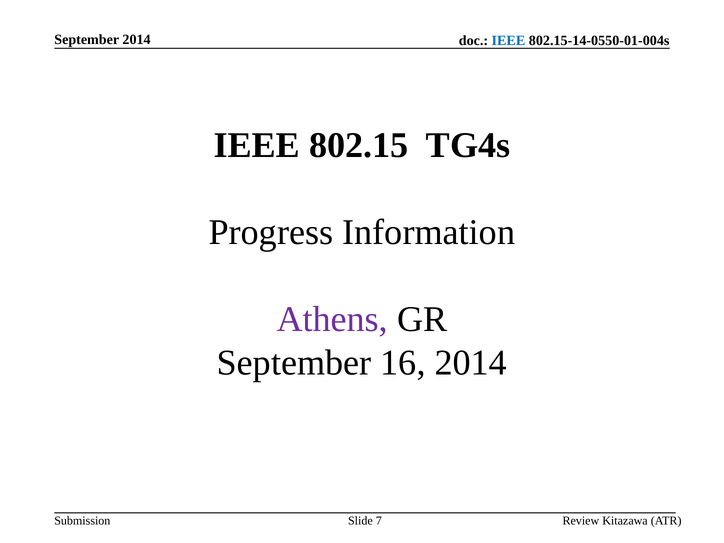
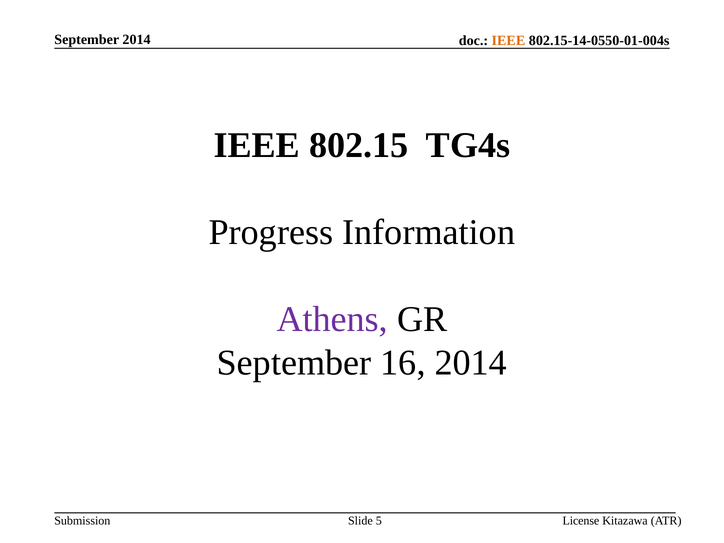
IEEE colour: blue -> orange (508, 41)
Review: Review -> License (581, 521)
7: 7 -> 5 (379, 521)
